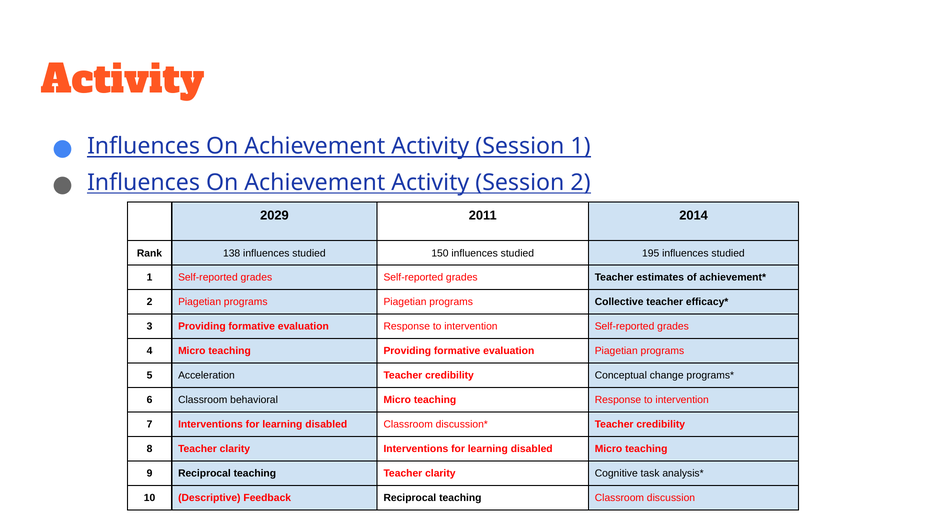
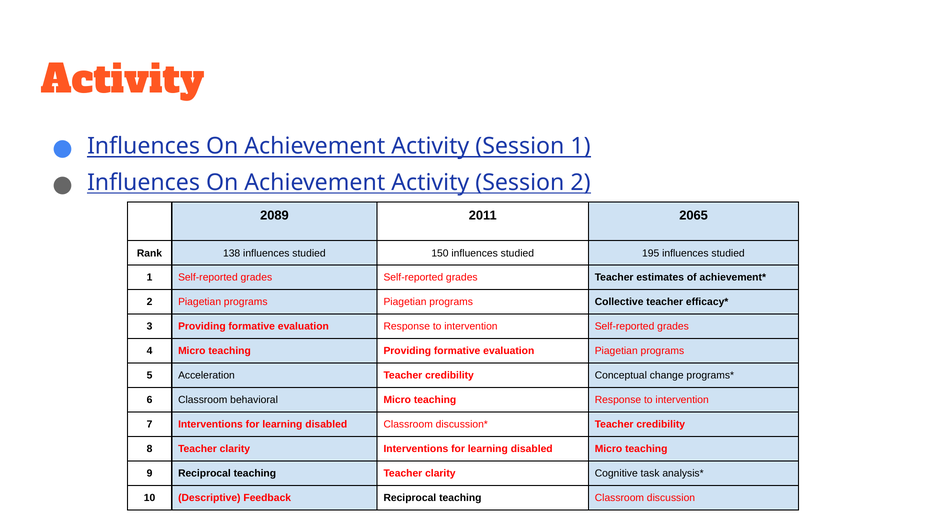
2029: 2029 -> 2089 (274, 216)
2014: 2014 -> 2065 (694, 216)
